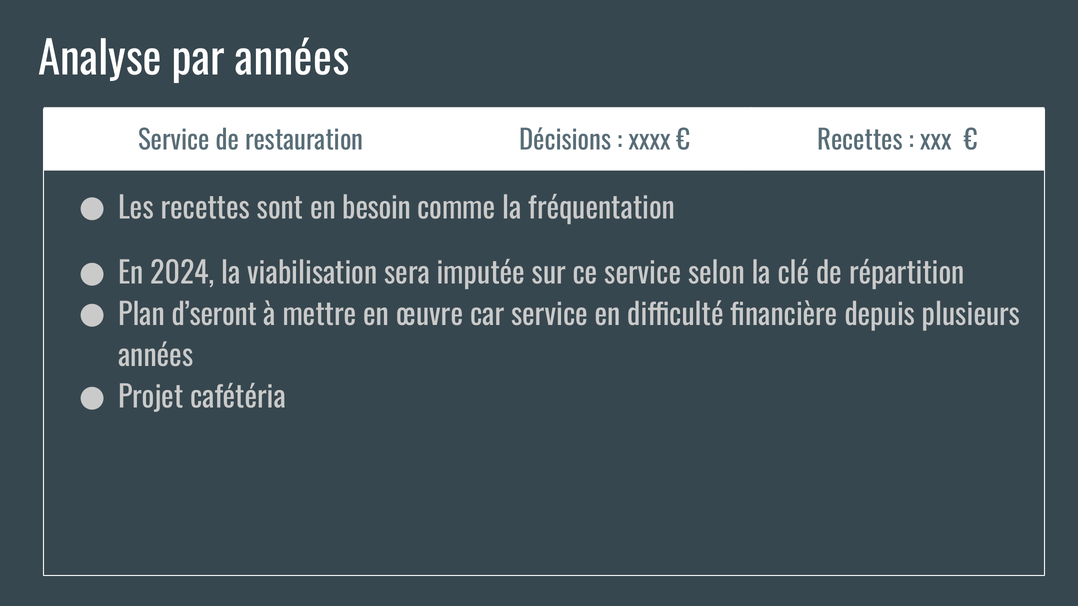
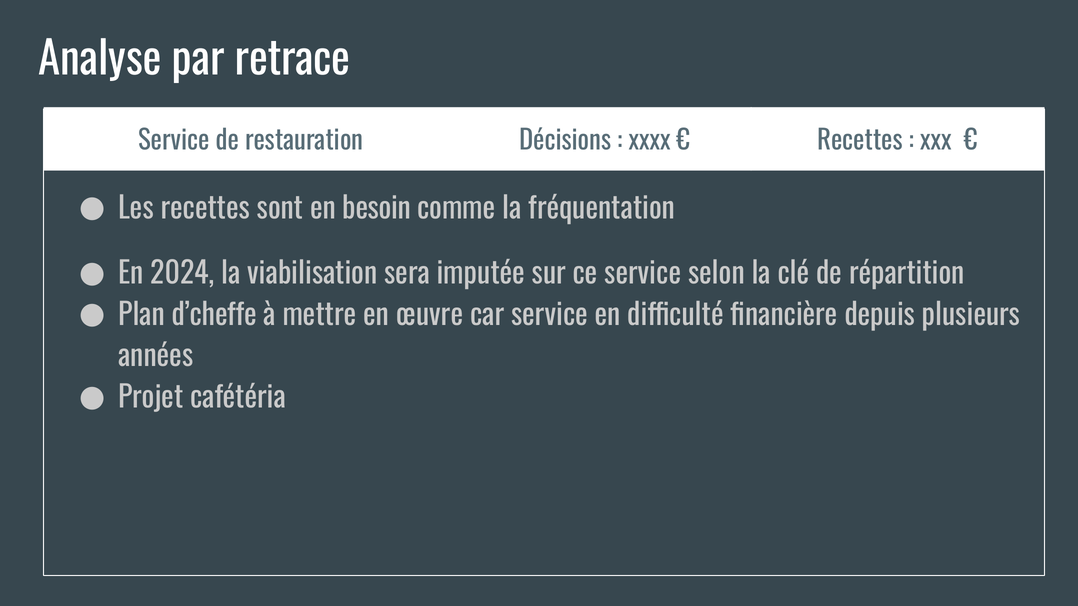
par années: années -> retrace (293, 60)
d’seront: d’seront -> d’cheffe (214, 315)
